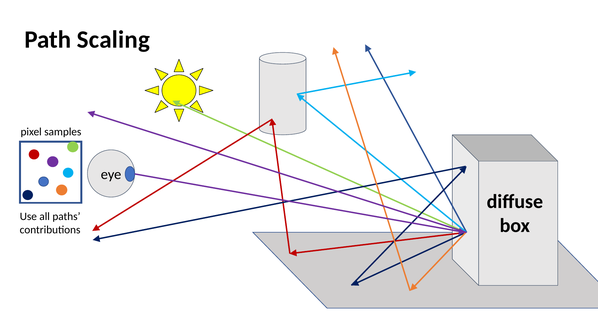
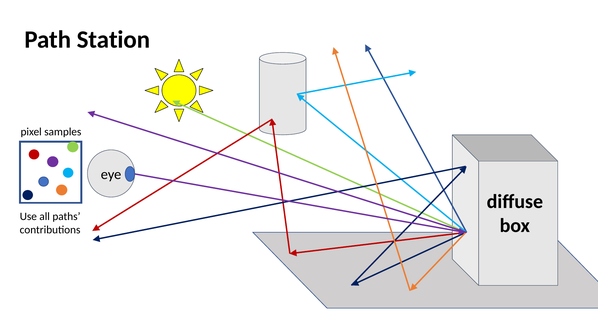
Scaling: Scaling -> Station (114, 40)
